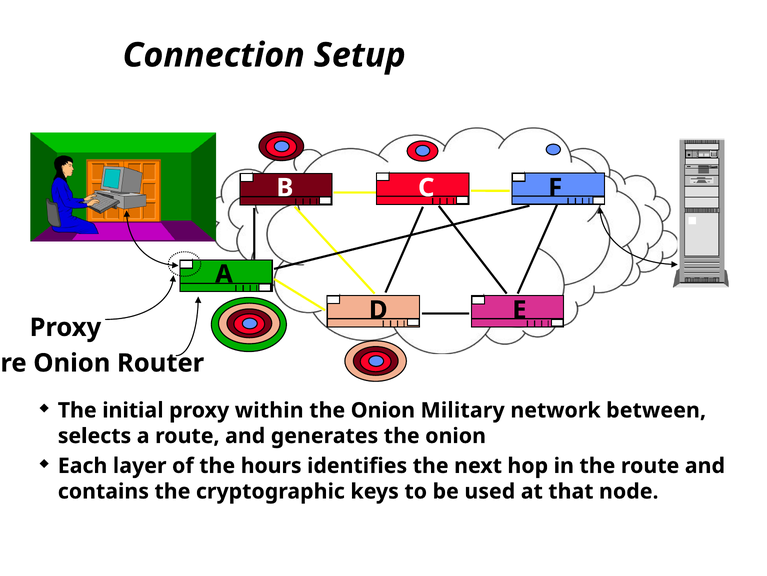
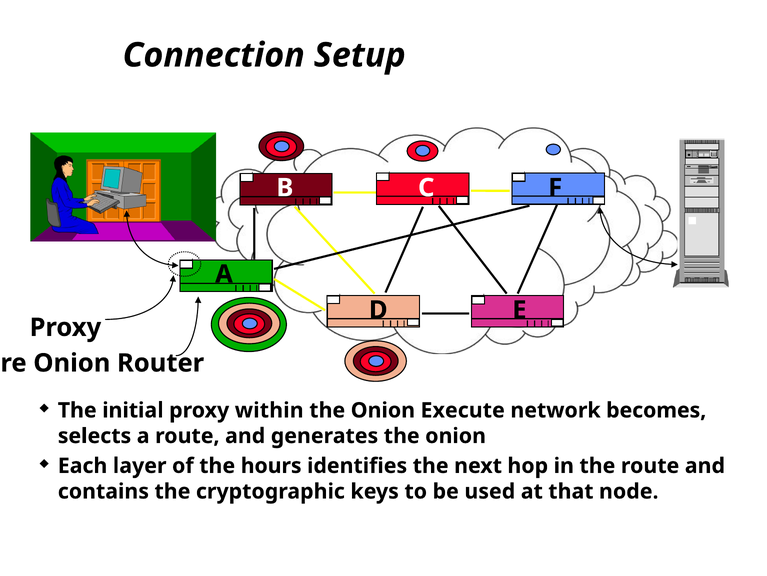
Military: Military -> Execute (463, 410)
between: between -> becomes (656, 410)
